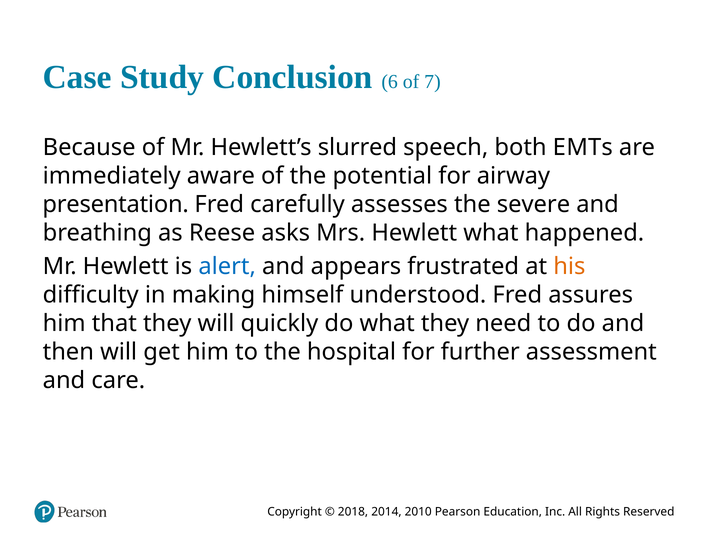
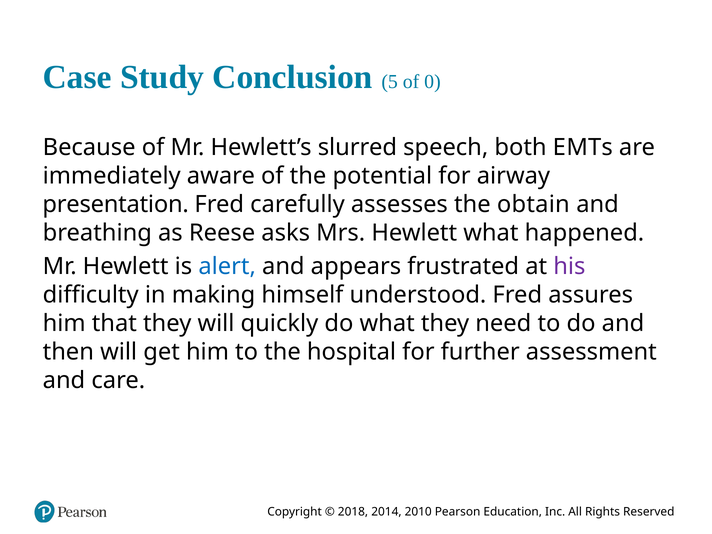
6: 6 -> 5 (390, 82)
7: 7 -> 0 (432, 82)
severe: severe -> obtain (533, 205)
his colour: orange -> purple (569, 266)
